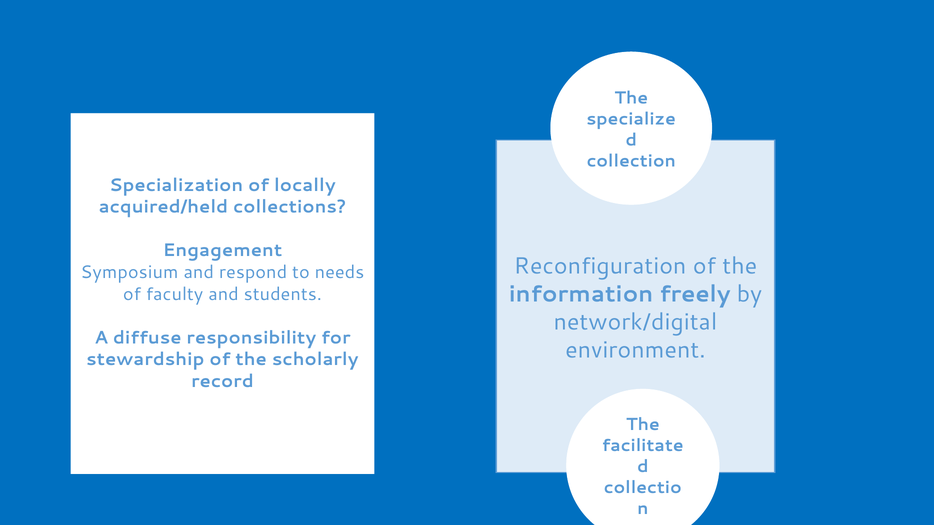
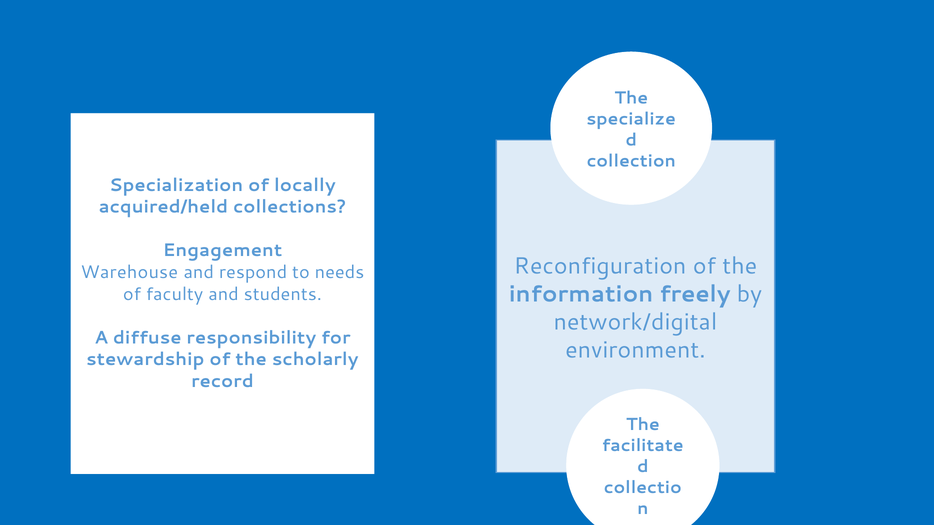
Symposium: Symposium -> Warehouse (129, 272)
